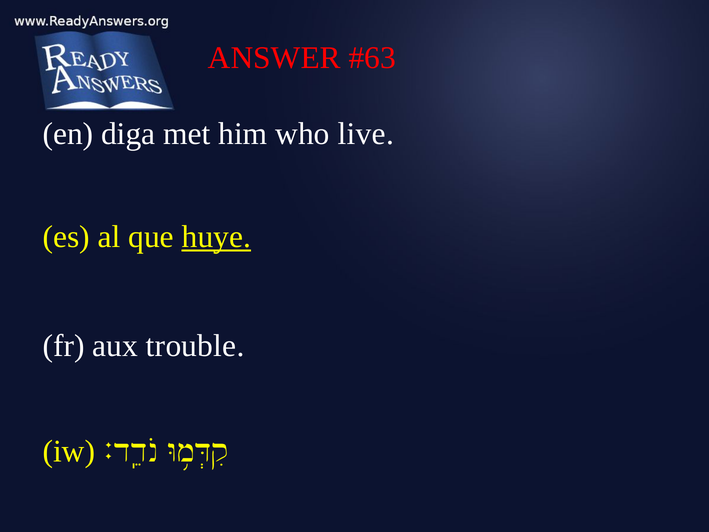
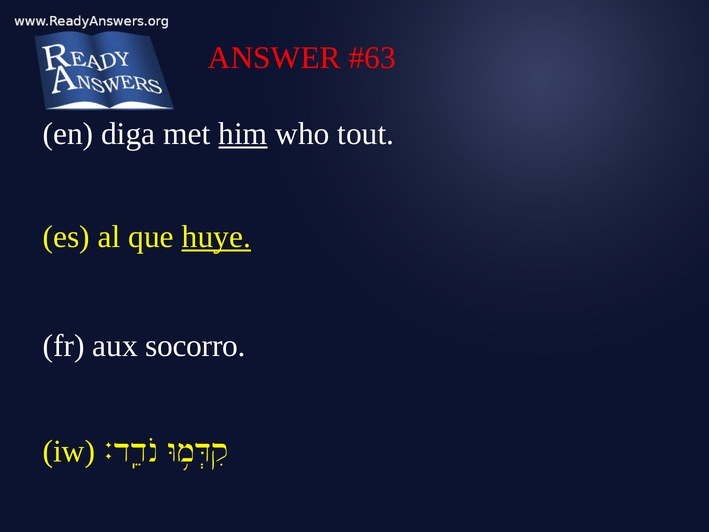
him underline: none -> present (243, 134)
live: live -> tout (366, 134)
trouble: trouble -> socorro (195, 346)
